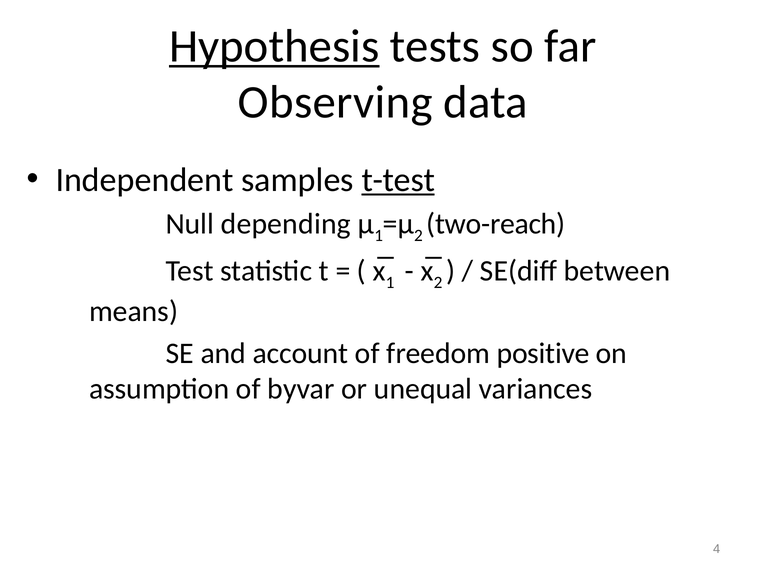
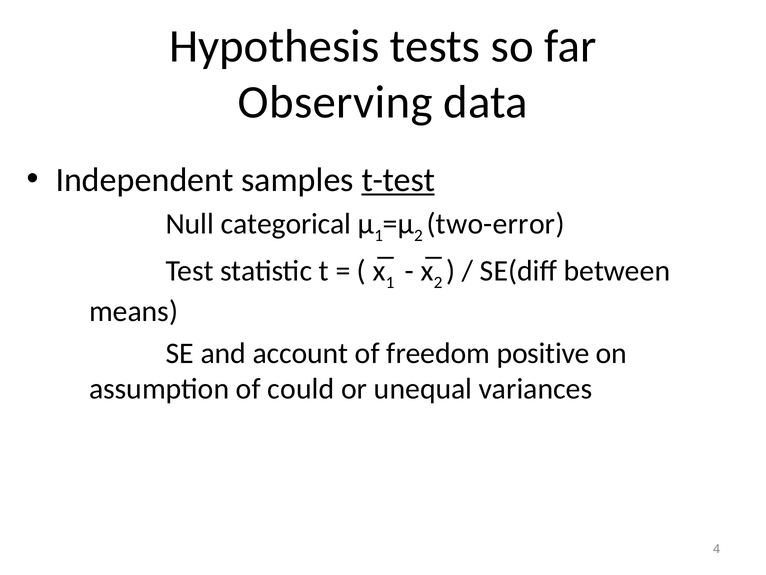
Hypothesis underline: present -> none (274, 46)
depending: depending -> categorical (286, 224)
two-reach: two-reach -> two-error (496, 224)
byvar: byvar -> could (301, 389)
